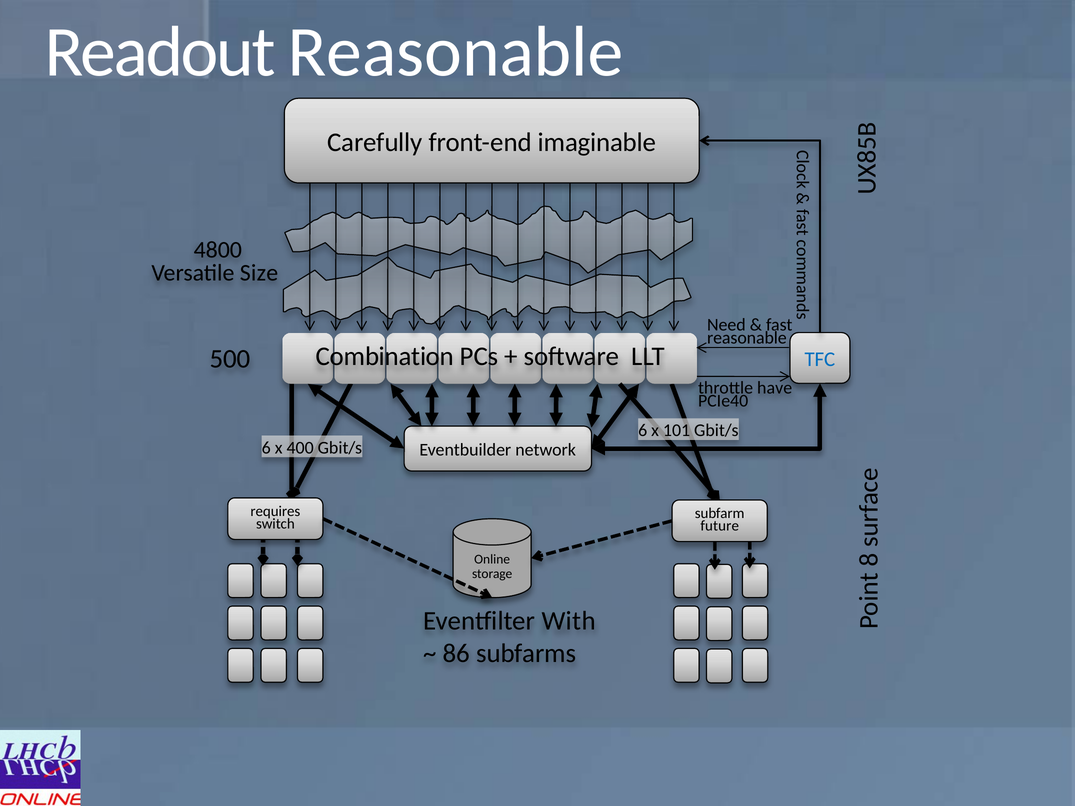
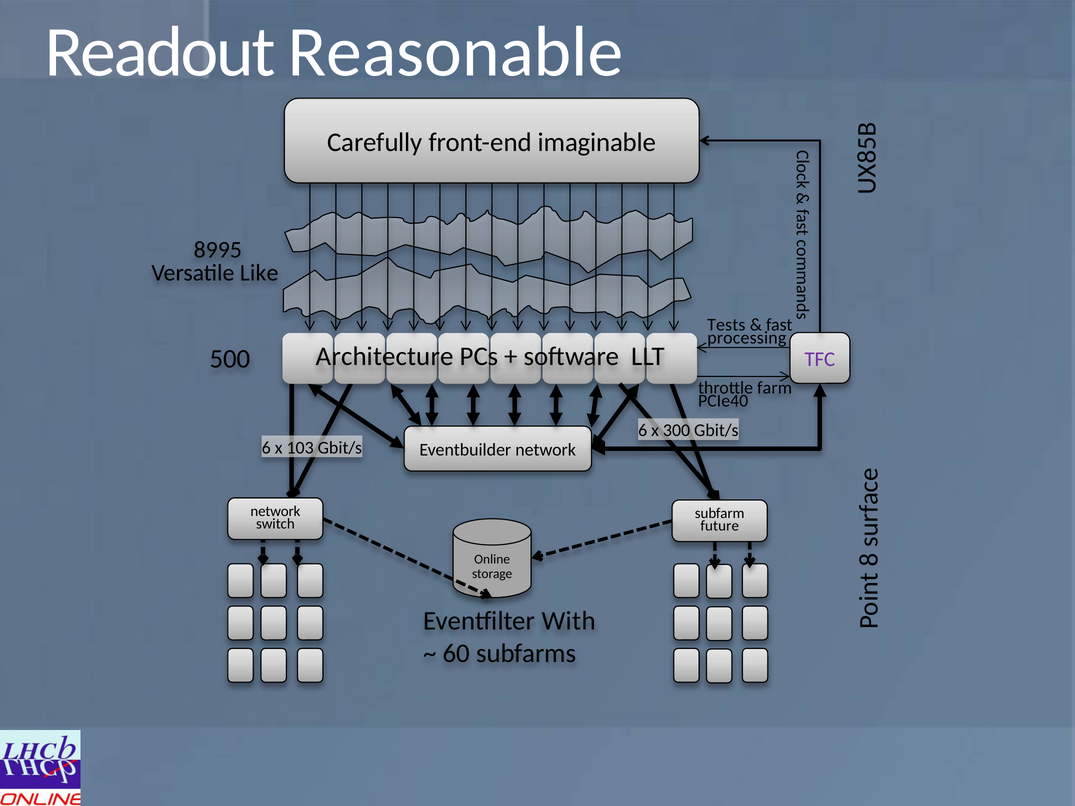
4800: 4800 -> 8995 (218, 250)
Size: Size -> Like (259, 273)
Need: Need -> Tests (726, 325)
reasonable: reasonable -> processing (747, 338)
Combination: Combination -> Architecture (385, 356)
TFC colour: blue -> purple (820, 359)
have: have -> farm (775, 388)
101: 101 -> 300 (677, 430)
400: 400 -> 103 (300, 448)
requires: requires -> network (275, 511)
86: 86 -> 60 (456, 653)
